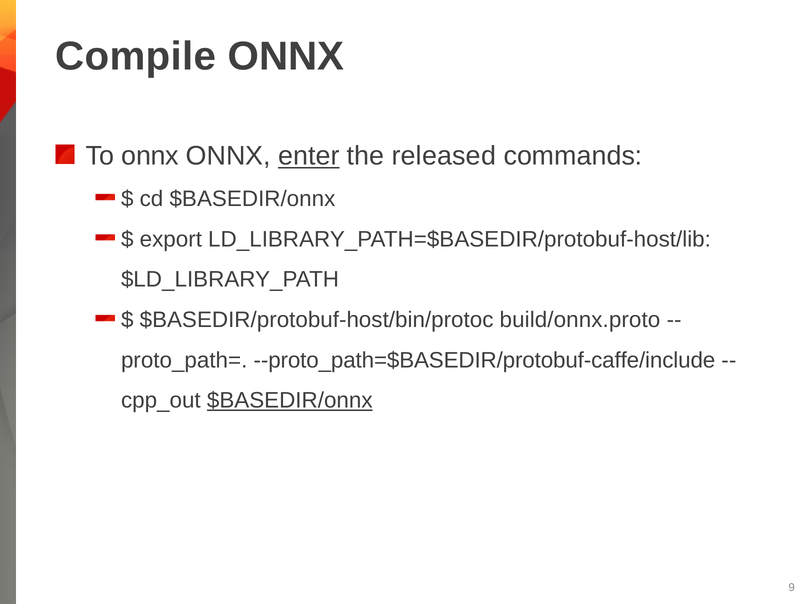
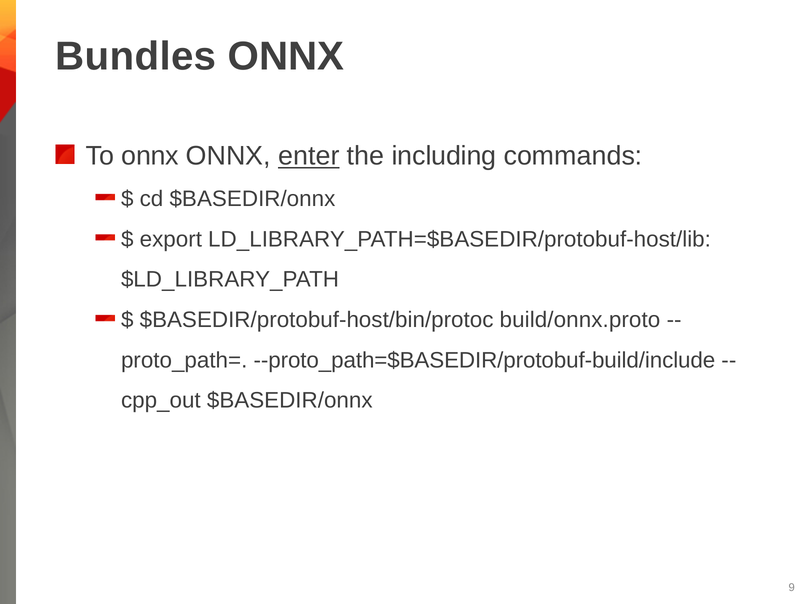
Compile: Compile -> Bundles (136, 57)
released: released -> including (444, 156)
--proto_path=$BASEDIR/protobuf-caffe/include: --proto_path=$BASEDIR/protobuf-caffe/include -> --proto_path=$BASEDIR/protobuf-build/include (484, 360)
$BASEDIR/onnx underline: present -> none (290, 401)
